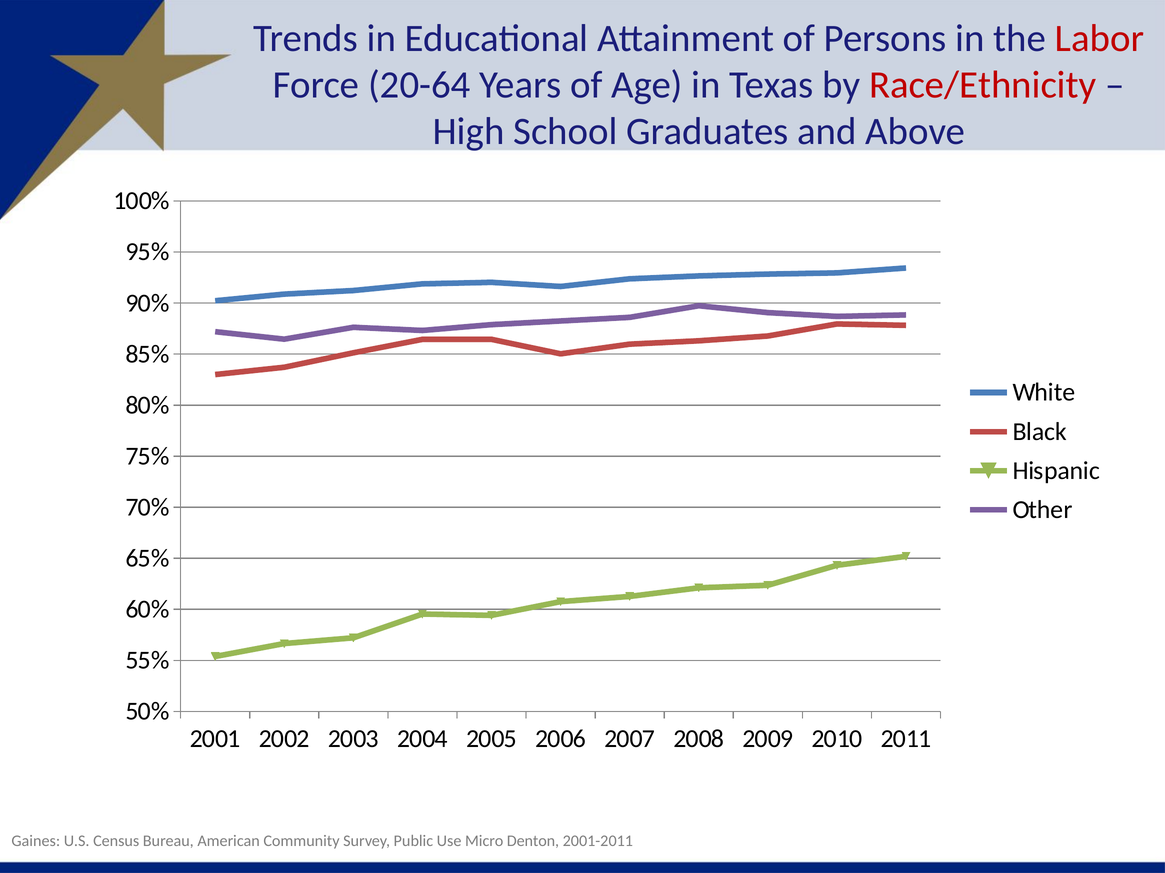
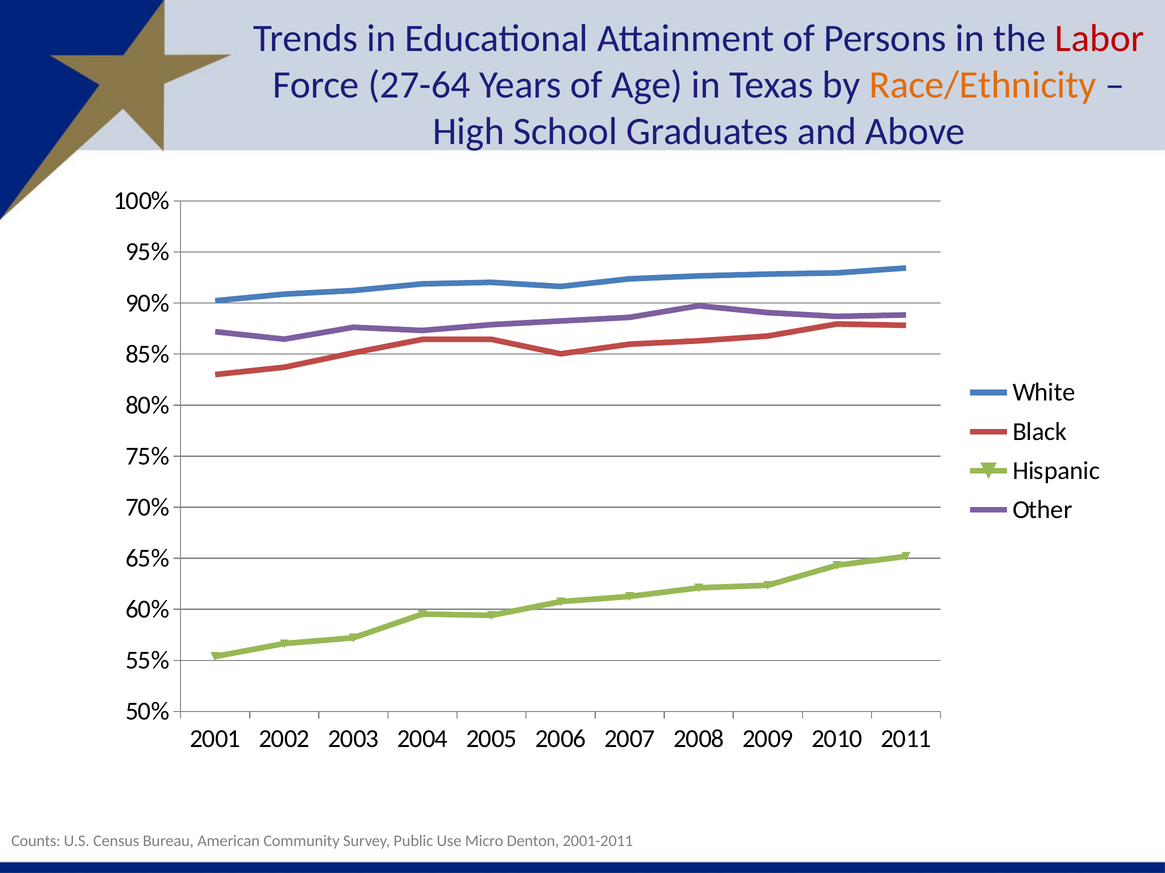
20-64: 20-64 -> 27-64 (419, 85)
Race/Ethnicity colour: red -> orange (983, 85)
Gaines: Gaines -> Counts (36, 842)
